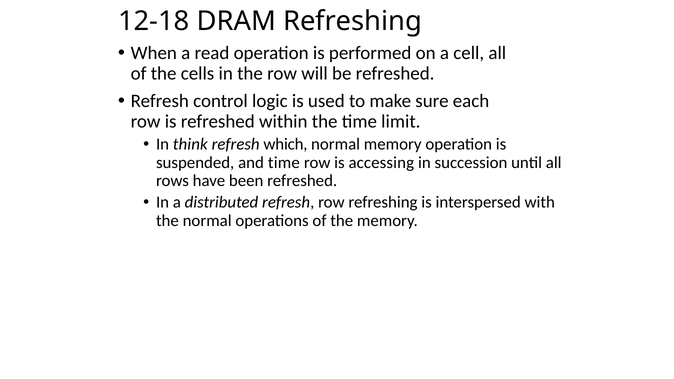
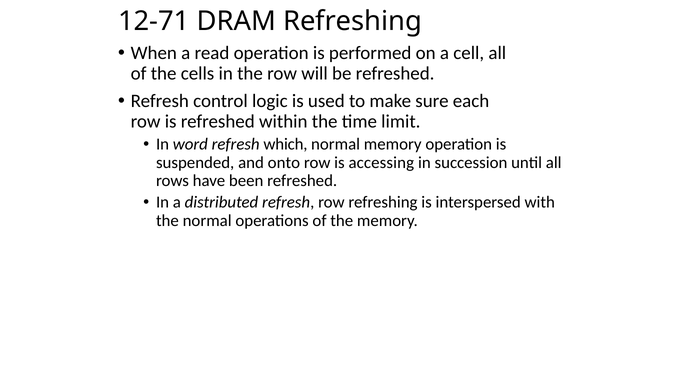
12-18: 12-18 -> 12-71 (154, 21)
think: think -> word (190, 144)
and time: time -> onto (284, 163)
